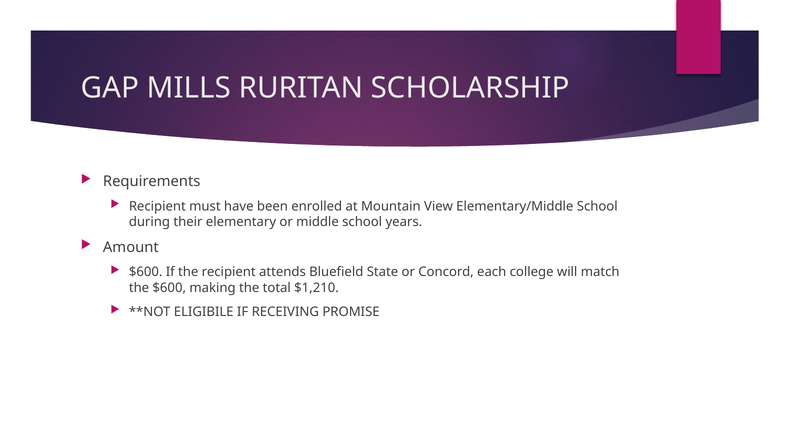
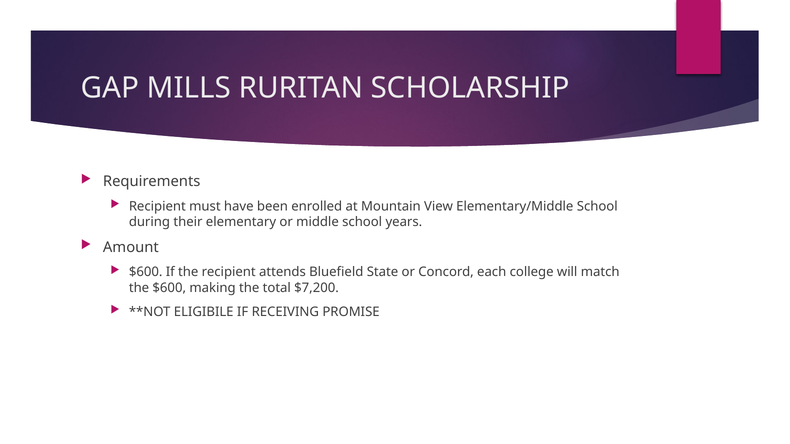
$1,210: $1,210 -> $7,200 (317, 288)
